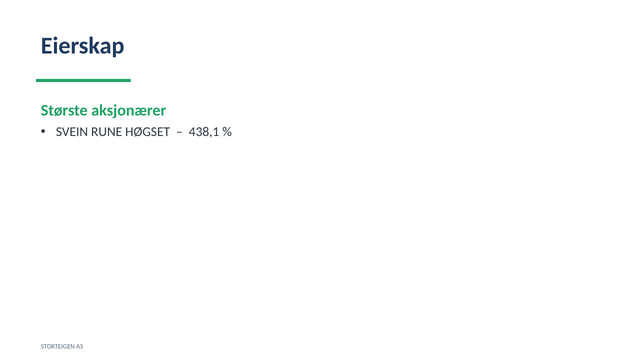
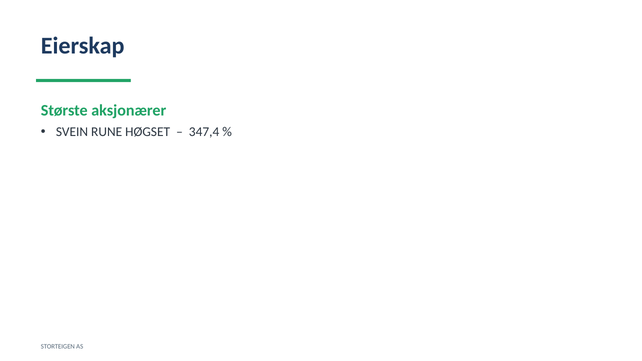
438,1: 438,1 -> 347,4 (204, 132)
